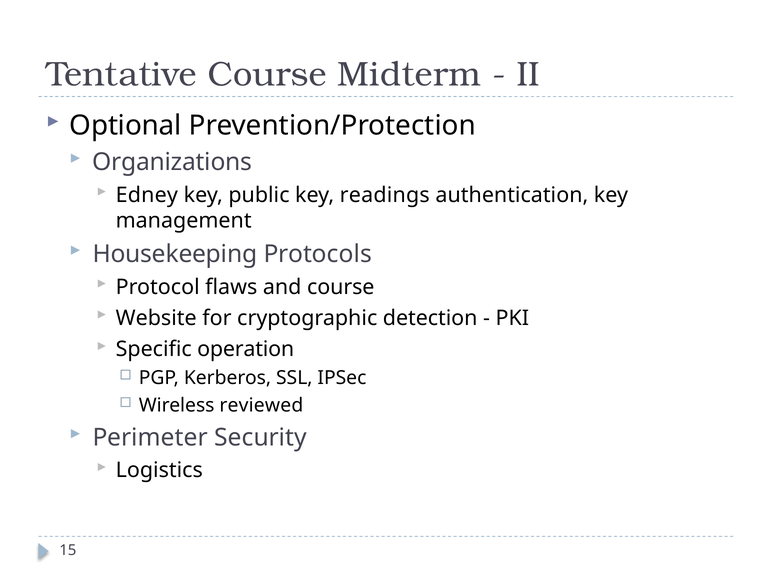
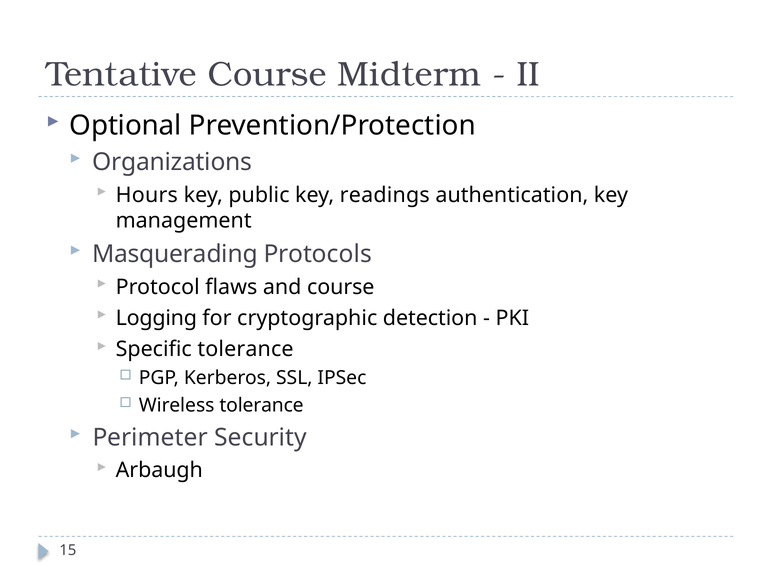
Edney: Edney -> Hours (147, 195)
Housekeeping: Housekeeping -> Masquerading (175, 254)
Website: Website -> Logging (156, 318)
Specific operation: operation -> tolerance (245, 349)
Wireless reviewed: reviewed -> tolerance (262, 405)
Logistics: Logistics -> Arbaugh (159, 470)
